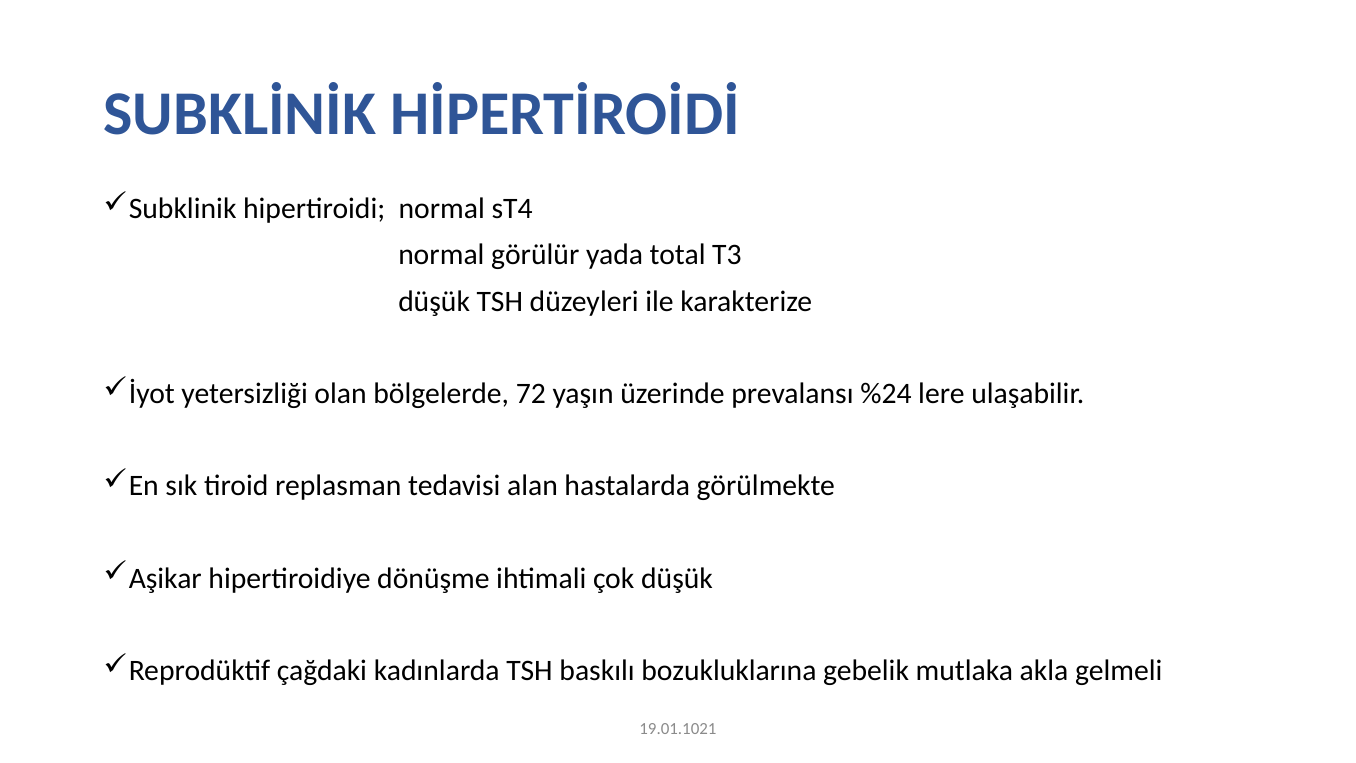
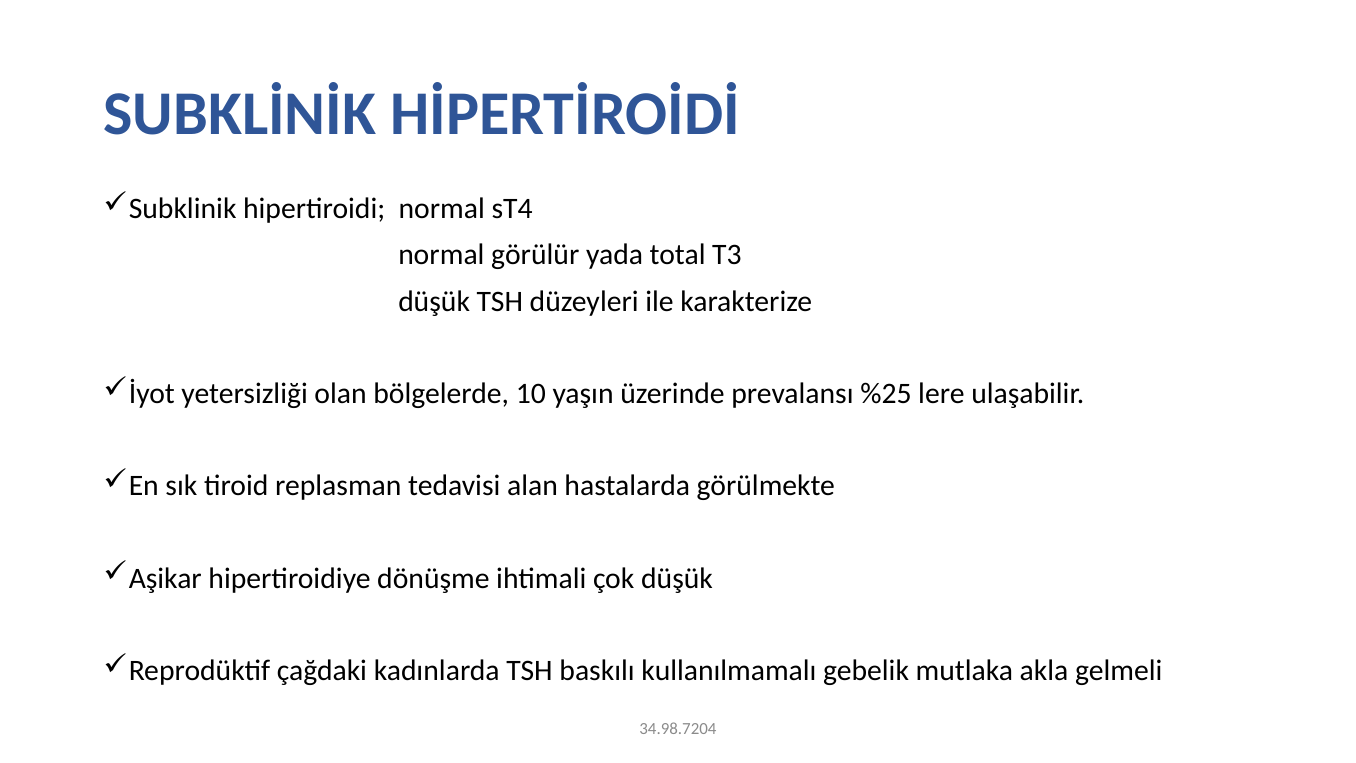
72: 72 -> 10 (531, 394)
%24: %24 -> %25 (886, 394)
bozukluklarına: bozukluklarına -> kullanılmamalı (729, 671)
19.01.1021: 19.01.1021 -> 34.98.7204 (678, 728)
